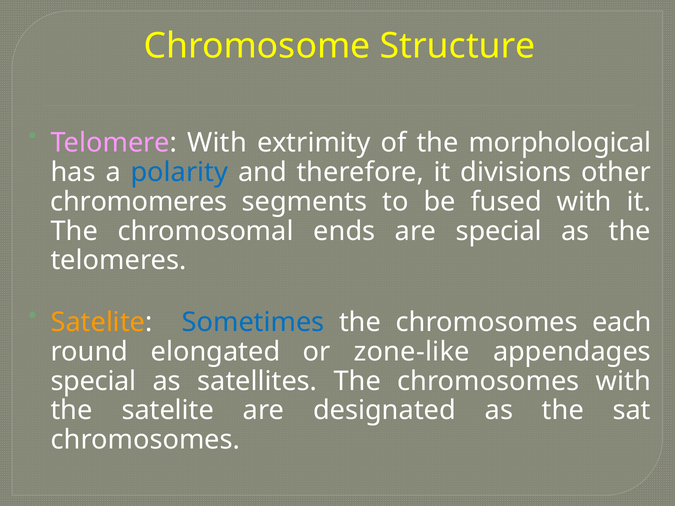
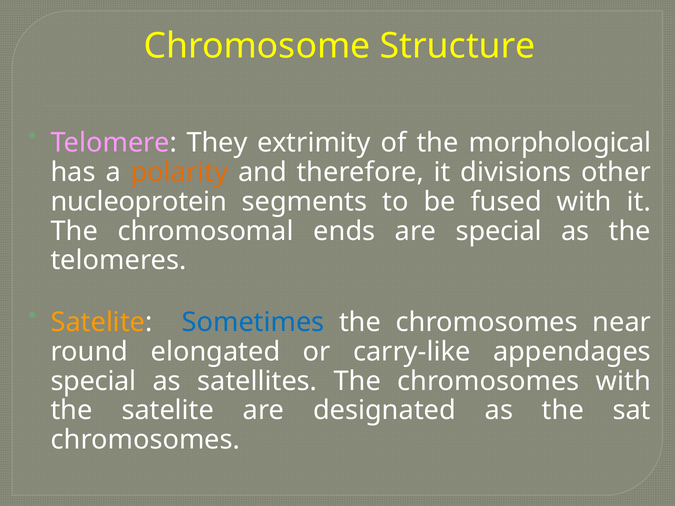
Telomere With: With -> They (217, 143)
polarity colour: blue -> orange (179, 172)
chromomeres: chromomeres -> nucleoprotein (139, 202)
each: each -> near (622, 323)
zone-like: zone-like -> carry-like (412, 352)
